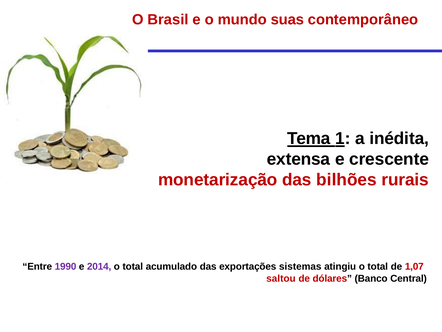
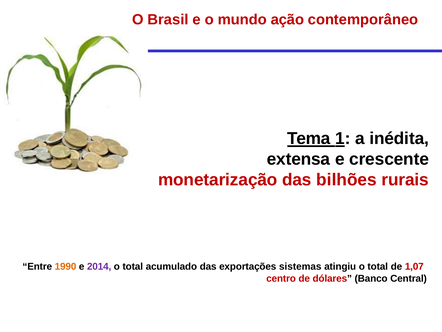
suas: suas -> ação (287, 20)
1990 colour: purple -> orange (66, 266)
saltou: saltou -> centro (281, 278)
